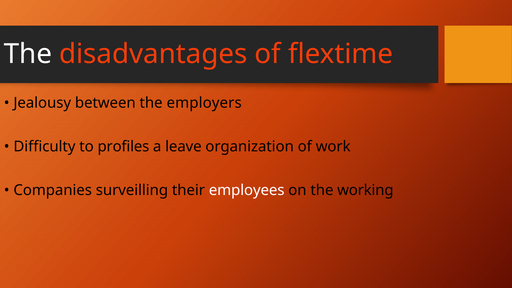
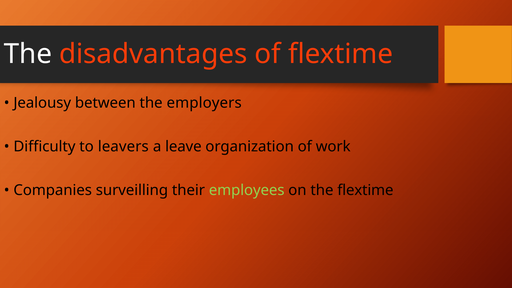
profiles: profiles -> leavers (123, 146)
employees colour: white -> light green (247, 190)
the working: working -> flextime (365, 190)
